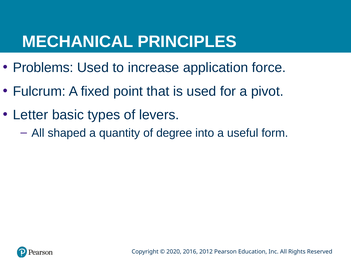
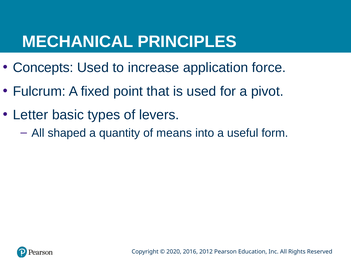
Problems: Problems -> Concepts (43, 68)
degree: degree -> means (174, 133)
